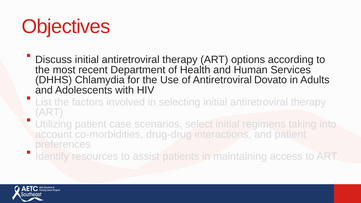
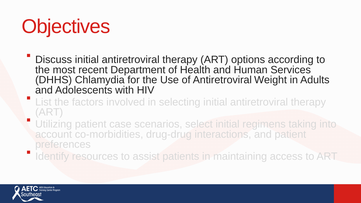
Dovato: Dovato -> Weight (271, 80)
